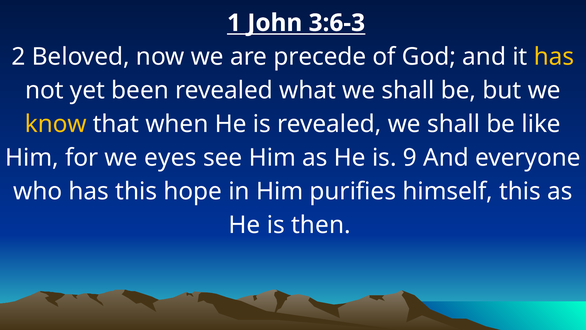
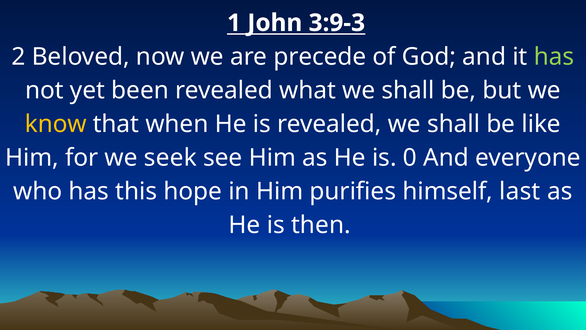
3:6-3: 3:6-3 -> 3:9-3 (337, 23)
has colour: yellow -> light green (554, 57)
eyes: eyes -> seek (170, 158)
9: 9 -> 0 (410, 158)
himself this: this -> last (520, 191)
